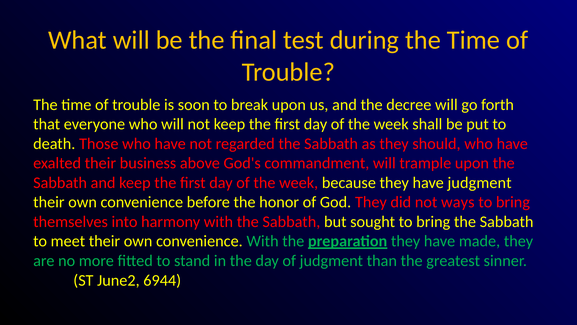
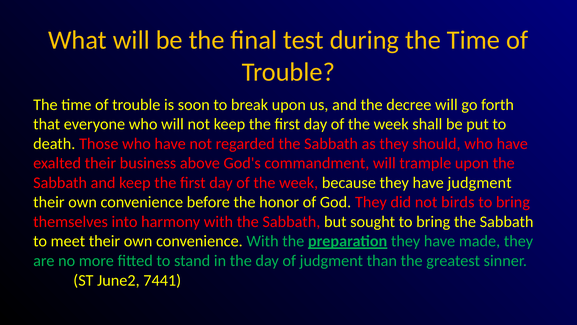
ways: ways -> birds (458, 202)
6944: 6944 -> 7441 (162, 280)
